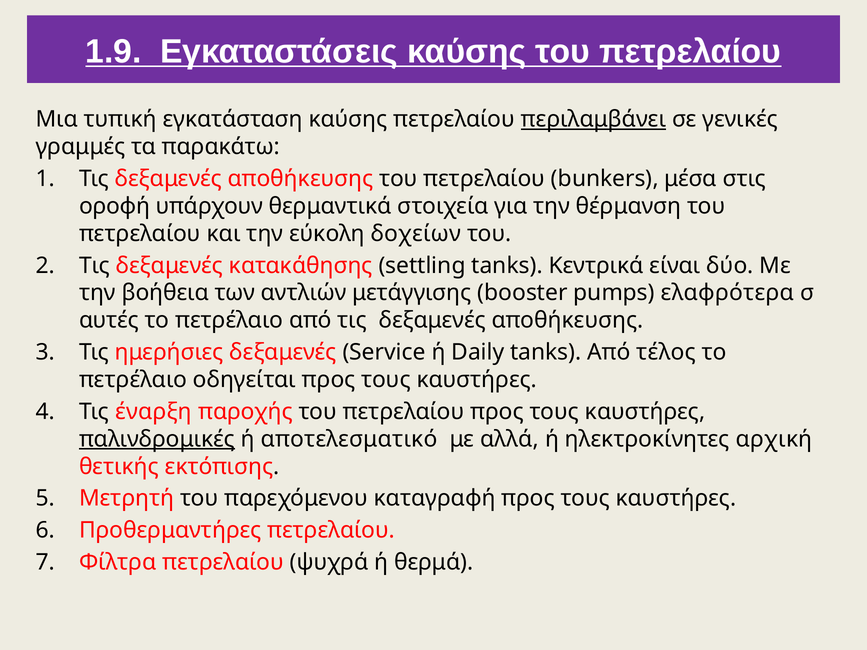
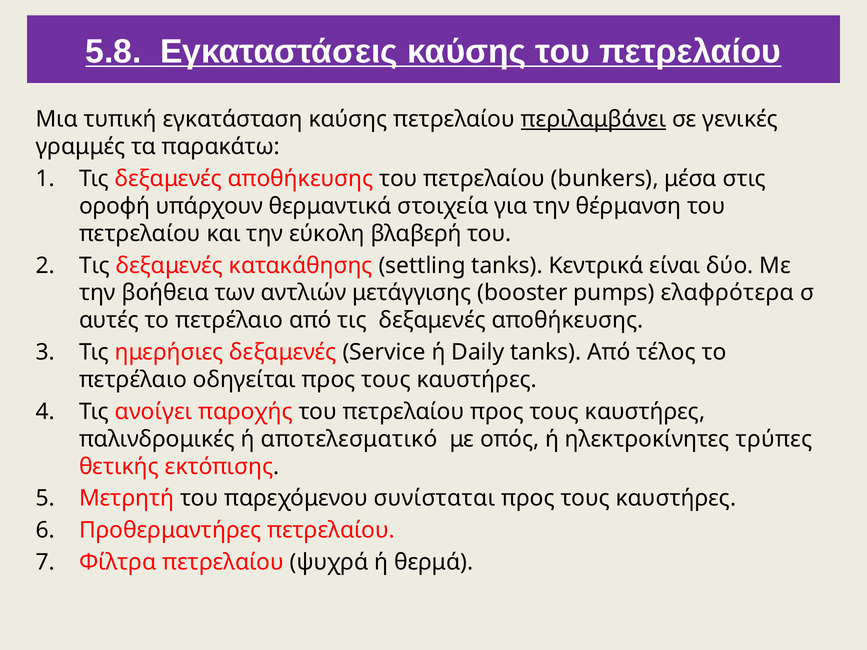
1.9: 1.9 -> 5.8 (113, 52)
δοχείων: δοχείων -> βλαβερή (416, 234)
έναρξη: έναρξη -> ανοίγει (154, 412)
παλινδρομικές underline: present -> none (157, 439)
αλλά: αλλά -> οπός (510, 439)
αρχική: αρχική -> τρύπες (774, 439)
καταγραφή: καταγραφή -> συνίσταται (434, 499)
